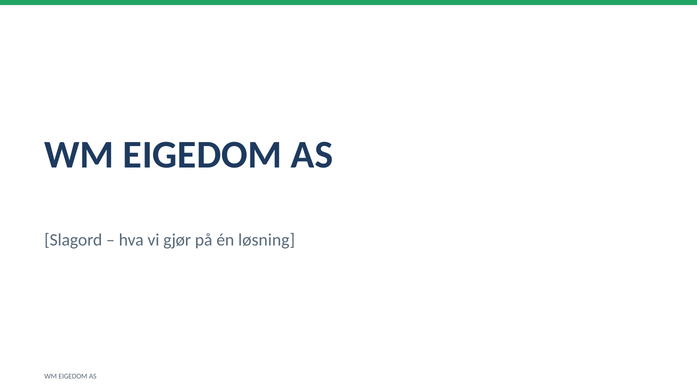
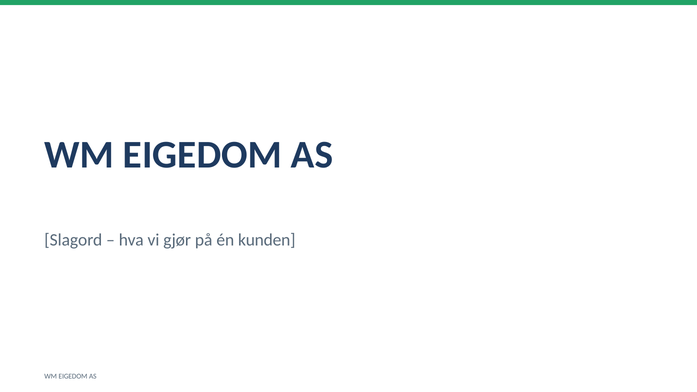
løsning: løsning -> kunden (267, 240)
